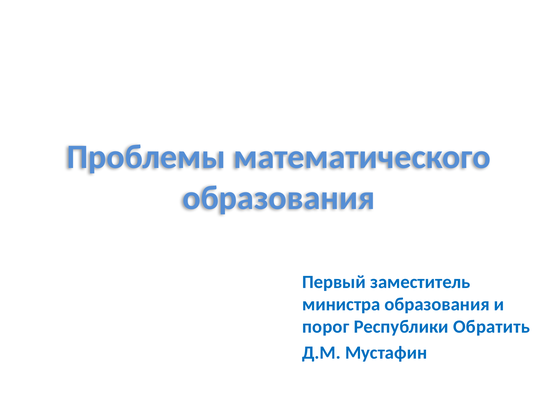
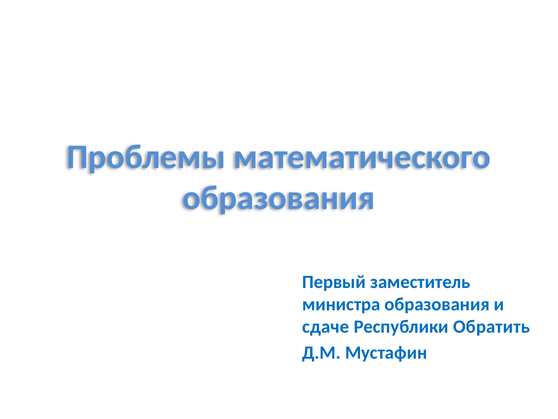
порог: порог -> сдаче (326, 326)
